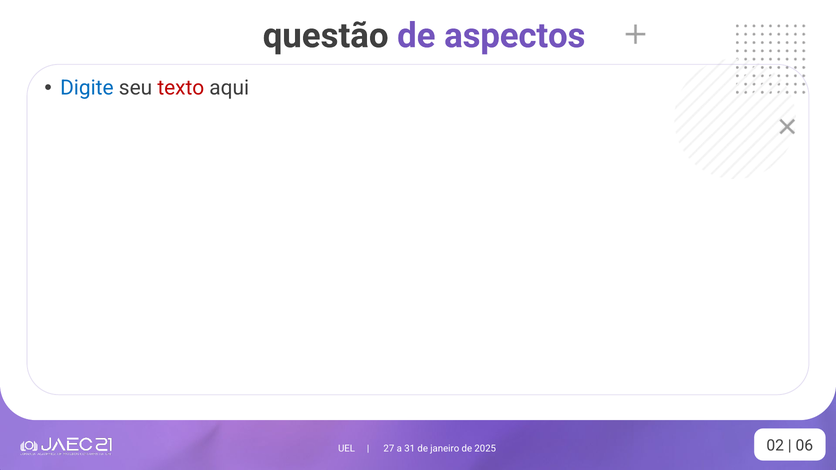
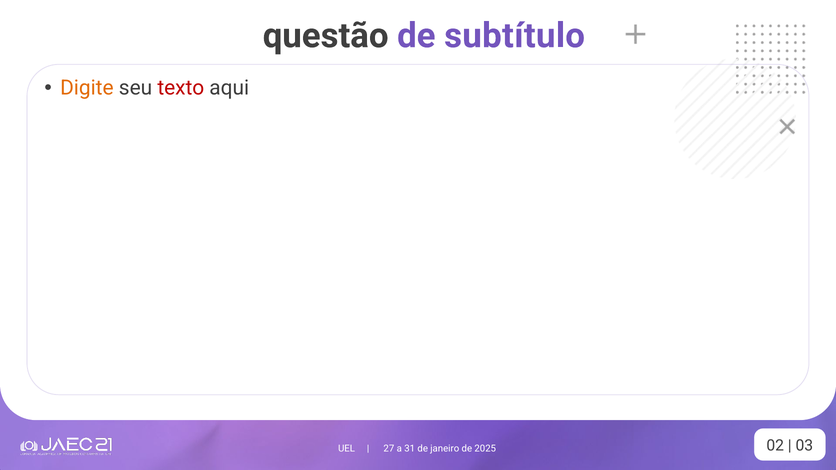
aspectos: aspectos -> subtítulo (515, 36)
Digite colour: blue -> orange (87, 88)
06: 06 -> 03 (804, 446)
